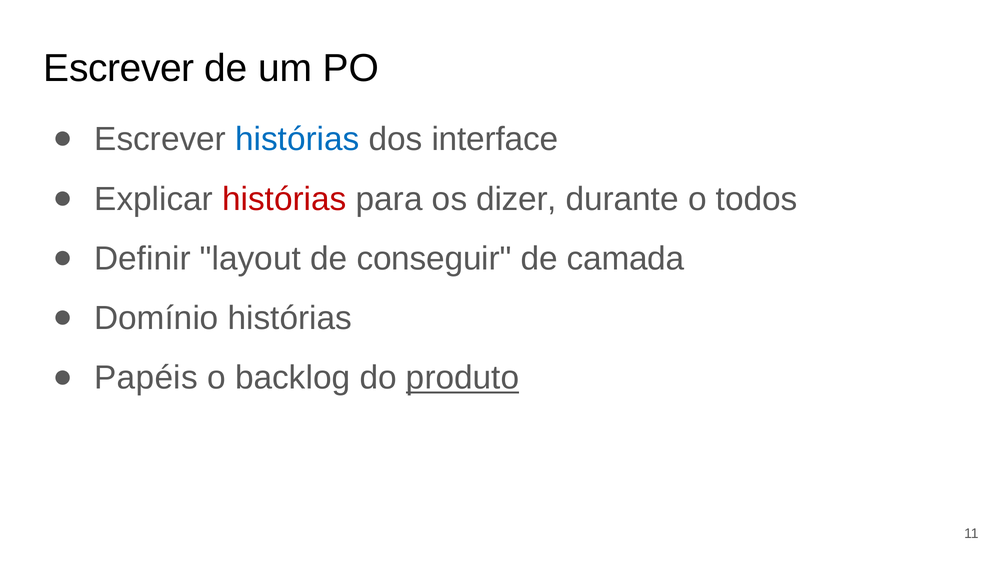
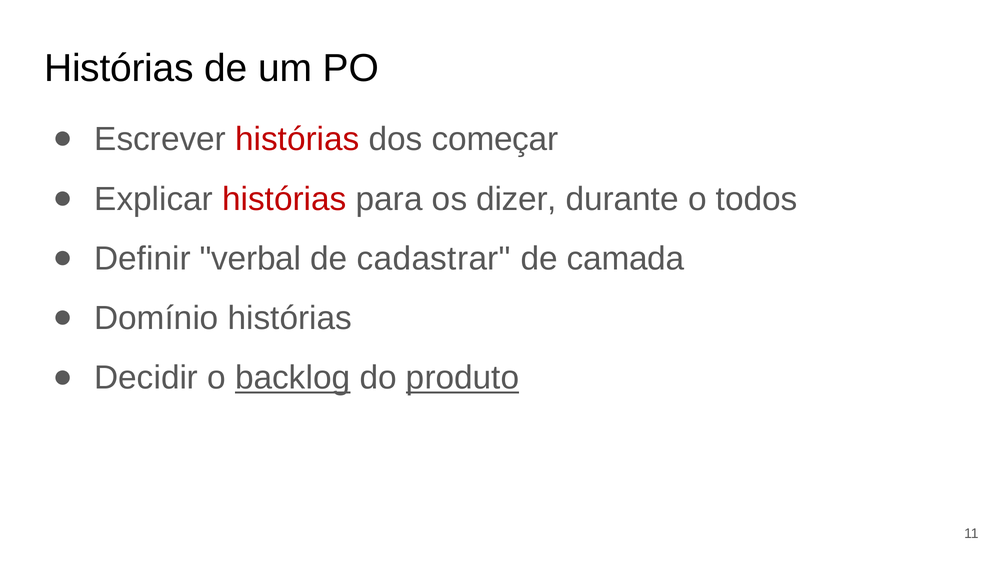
Escrever: Escrever -> Histórias (119, 68)
histórias colour: blue -> red (297, 139)
interface: interface -> começar (495, 139)
layout: layout -> verbal (251, 258)
conseguir: conseguir -> cadastrar (434, 258)
Papéis: Papéis -> Decidir (146, 378)
backlog underline: none -> present (293, 378)
